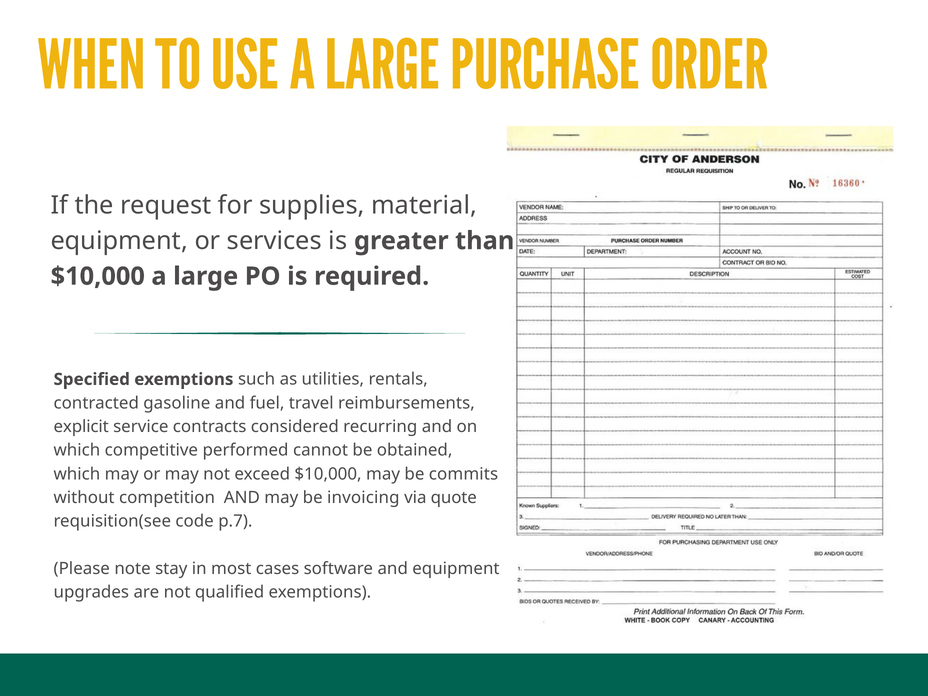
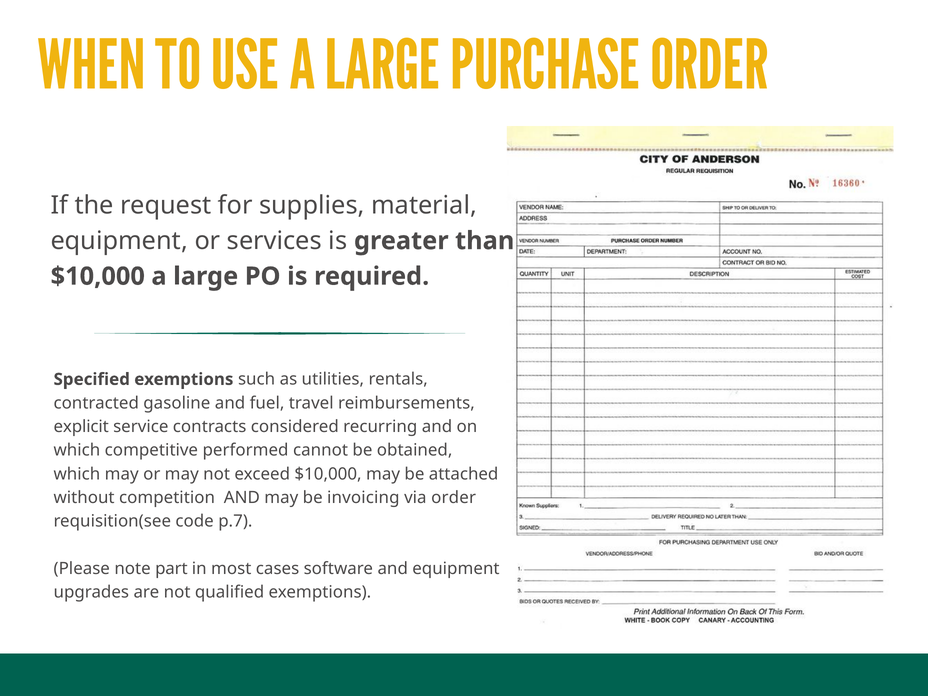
commits: commits -> attached (464, 474)
via quote: quote -> order (454, 498)
stay: stay -> part (171, 569)
